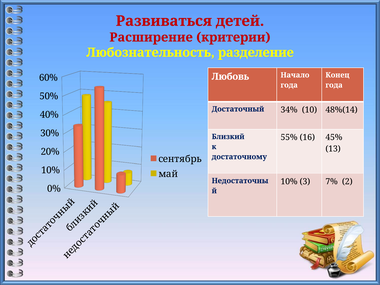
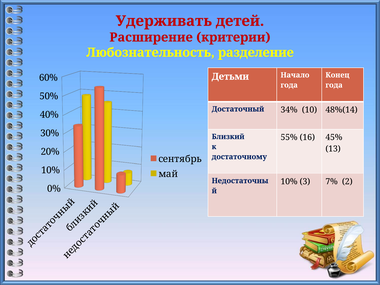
Развиваться: Развиваться -> Удерживать (164, 21)
Любовь: Любовь -> Детьми (230, 77)
